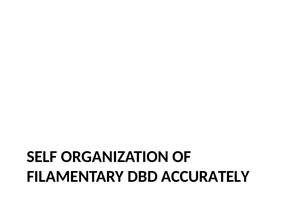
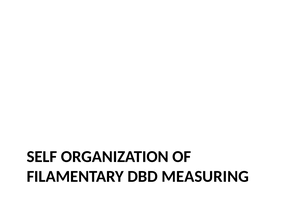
ACCURATELY: ACCURATELY -> MEASURING (205, 177)
